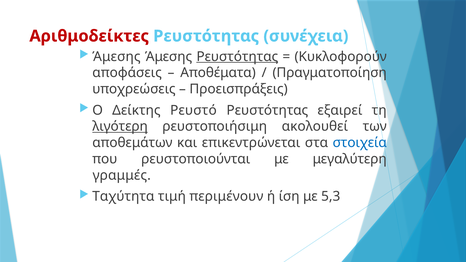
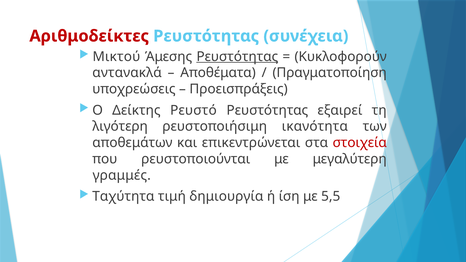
Άμεσης: Άμεσης -> Μικτού (116, 57)
αποφάσεις: αποφάσεις -> αντανακλά (127, 73)
λιγότερη underline: present -> none (120, 127)
ακολουθεί: ακολουθεί -> ικανότητα (315, 127)
στοιχεία colour: blue -> red (360, 143)
περιμένουν: περιμένουν -> δημιουργία (226, 197)
5,3: 5,3 -> 5,5 (331, 197)
